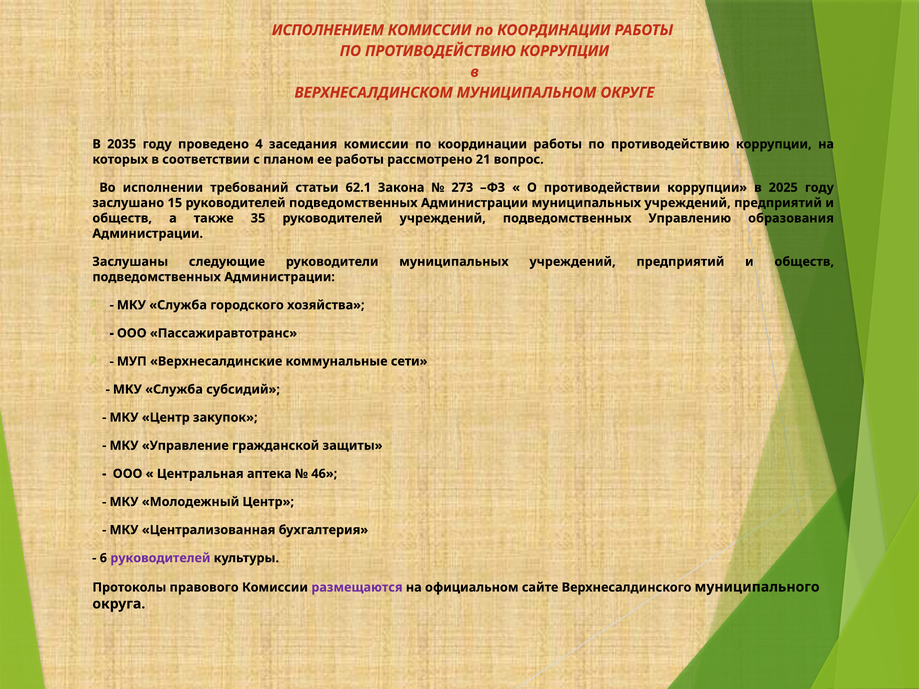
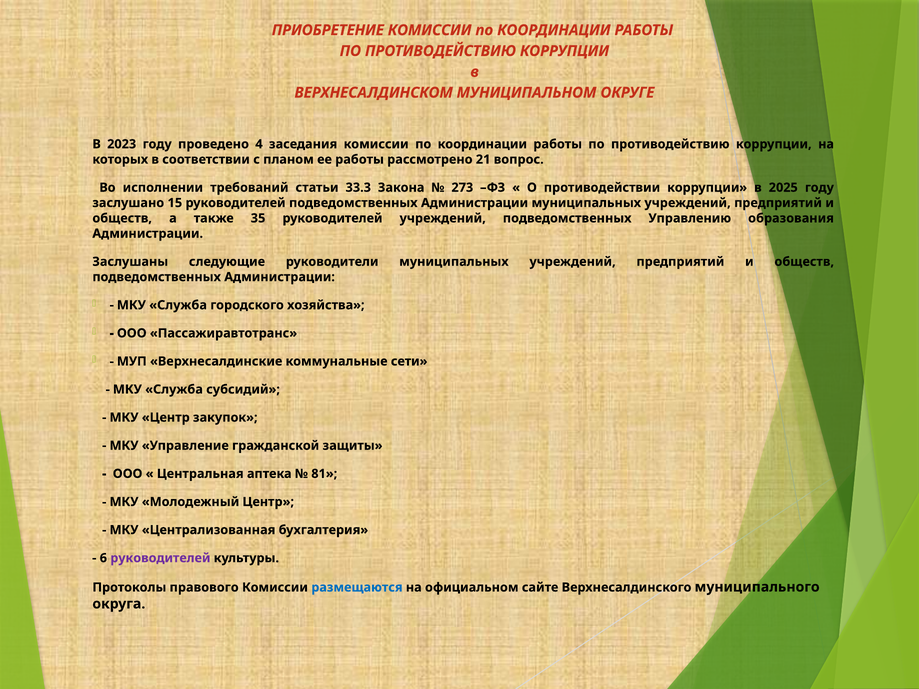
ИСПОЛНЕНИЕМ: ИСПОЛНЕНИЕМ -> ПРИОБРЕТЕНИЕ (328, 30)
2035: 2035 -> 2023 (122, 144)
62.1: 62.1 -> 33.3 (358, 188)
46: 46 -> 81 (324, 474)
размещаются colour: purple -> blue (357, 588)
